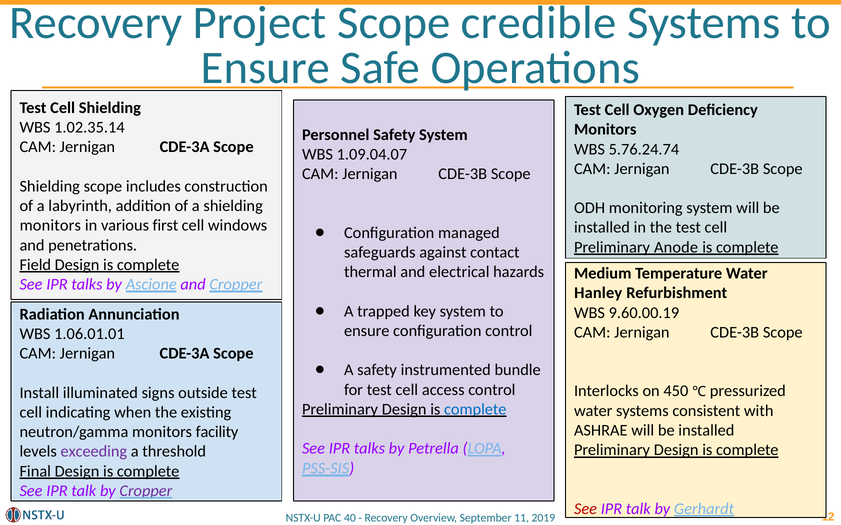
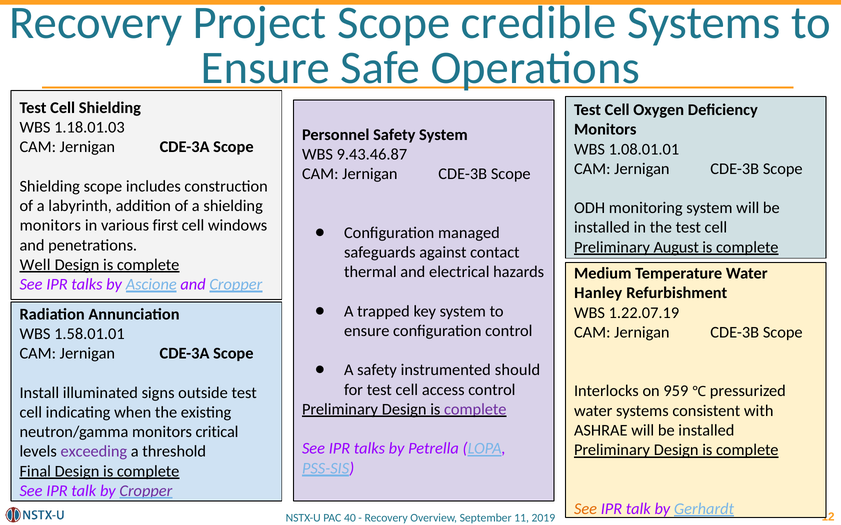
1.02.35.14: 1.02.35.14 -> 1.18.01.03 (89, 128)
5.76.24.74: 5.76.24.74 -> 1.08.01.01 (644, 149)
1.09.04.07: 1.09.04.07 -> 9.43.46.87 (372, 154)
Anode: Anode -> August (676, 247)
Field: Field -> Well (35, 265)
9.60.00.19: 9.60.00.19 -> 1.22.07.19 (644, 313)
1.06.01.01: 1.06.01.01 -> 1.58.01.01 (89, 334)
bundle: bundle -> should (518, 370)
450: 450 -> 959 (676, 392)
complete colour: blue -> purple (475, 410)
facility: facility -> critical (217, 432)
See colour: red -> orange (586, 509)
